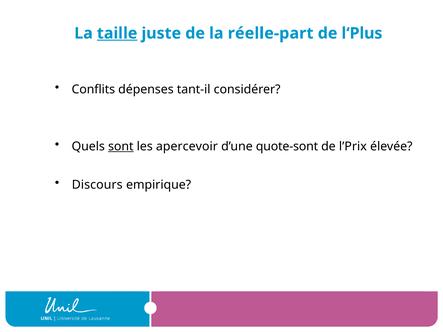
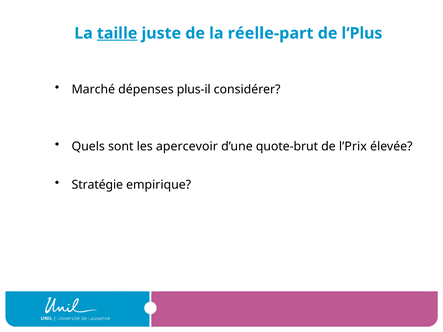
Conflits: Conflits -> Marché (93, 89)
tant-il: tant-il -> plus-il (194, 89)
sont underline: present -> none (121, 147)
quote-sont: quote-sont -> quote-brut (287, 147)
Discours: Discours -> Stratégie (97, 185)
